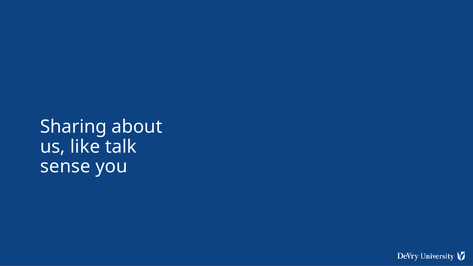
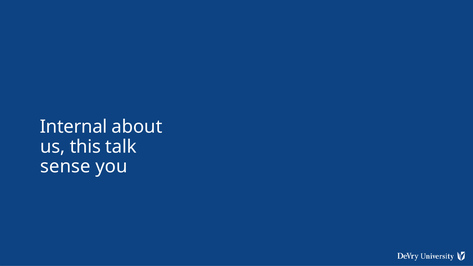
Sharing: Sharing -> Internal (74, 127)
like: like -> this (85, 147)
